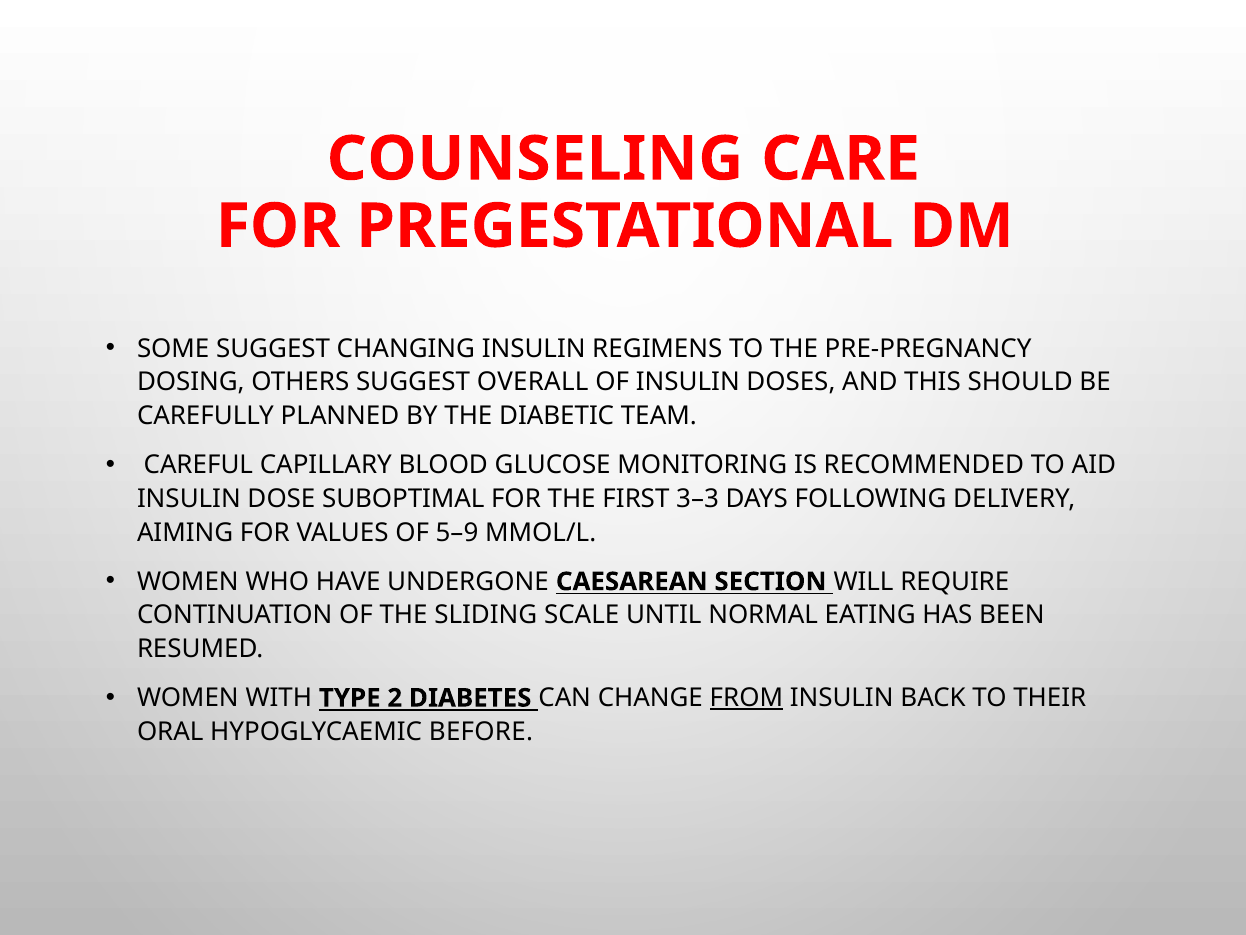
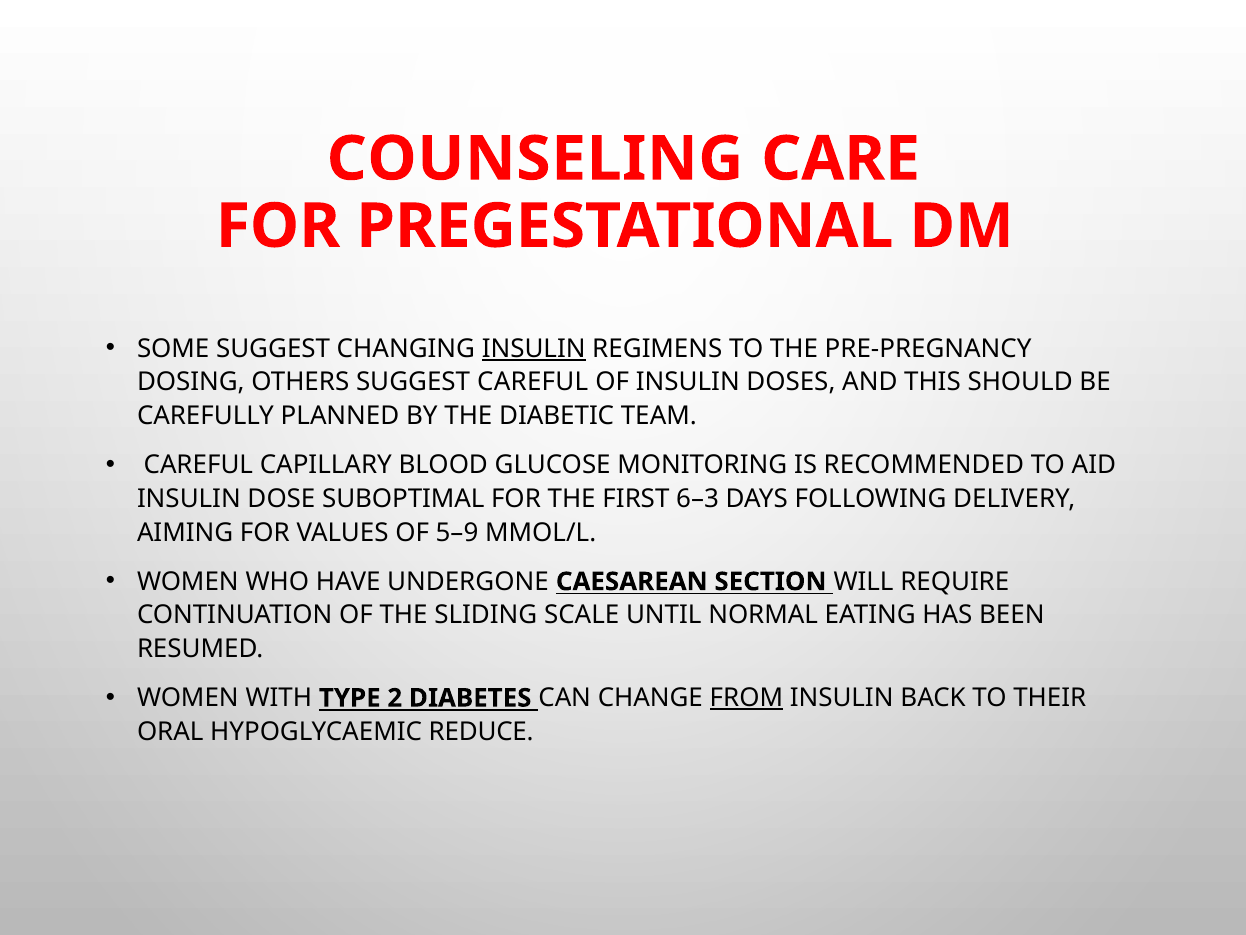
INSULIN underline: none -> present (534, 349)
SUGGEST OVERALL: OVERALL -> CAREFUL (533, 382)
3–3: 3–3 -> 6–3 (698, 499)
BEFORE: BEFORE -> REDUCE (481, 731)
